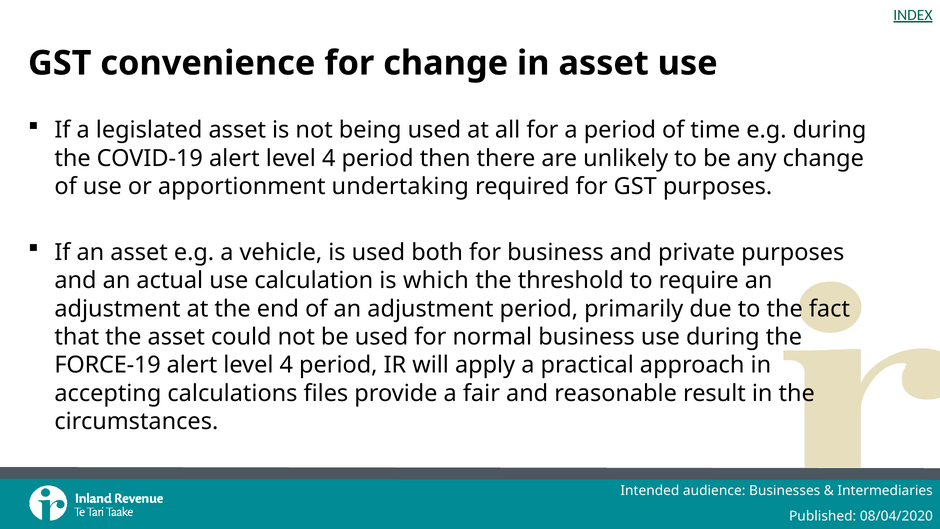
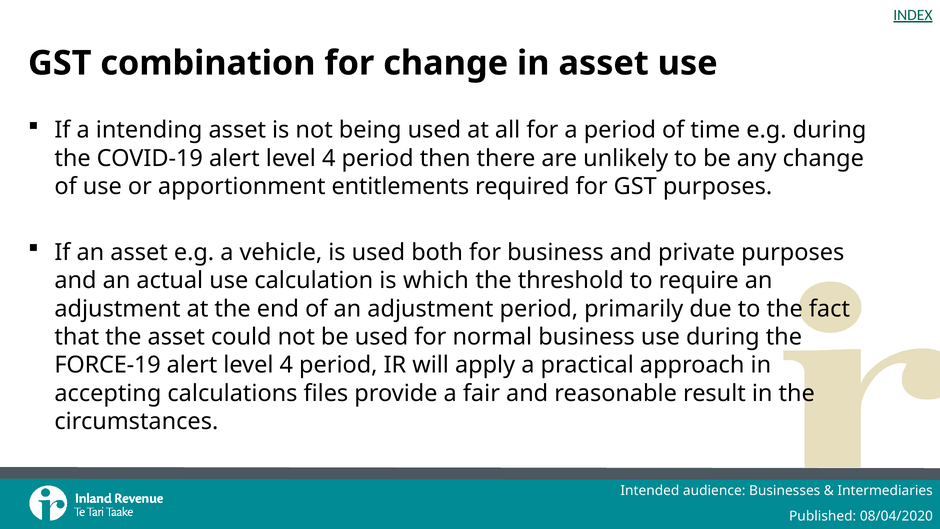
convenience: convenience -> combination (208, 63)
legislated: legislated -> intending (149, 130)
undertaking: undertaking -> entitlements (400, 186)
